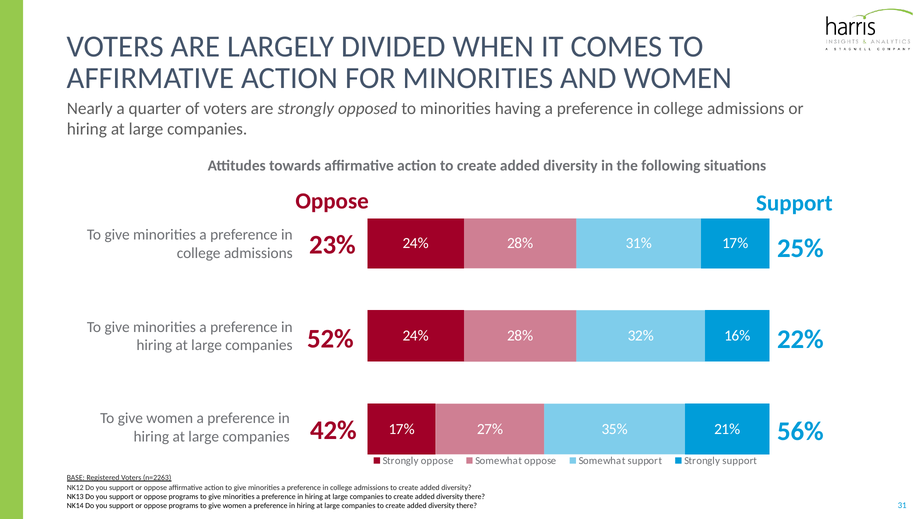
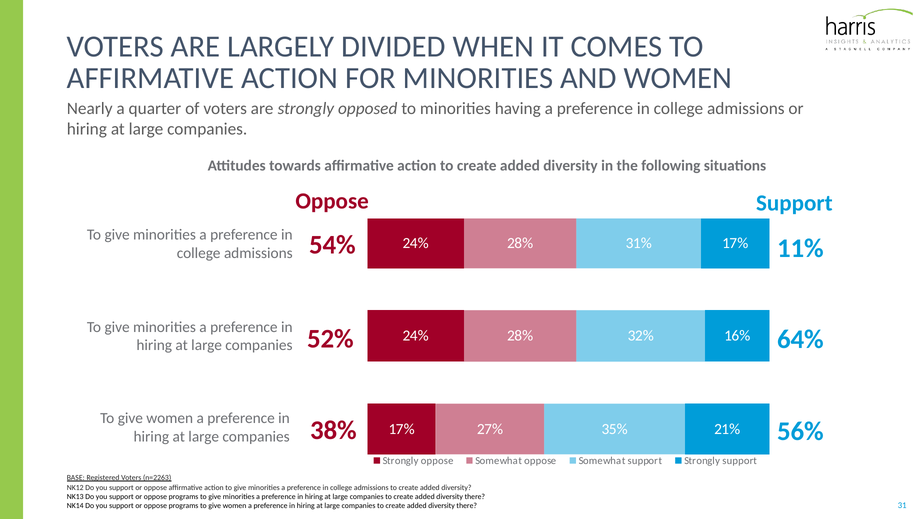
23%: 23% -> 54% (333, 244)
25%: 25% -> 11% (801, 248)
22%: 22% -> 64% (801, 339)
42%: 42% -> 38% (334, 430)
